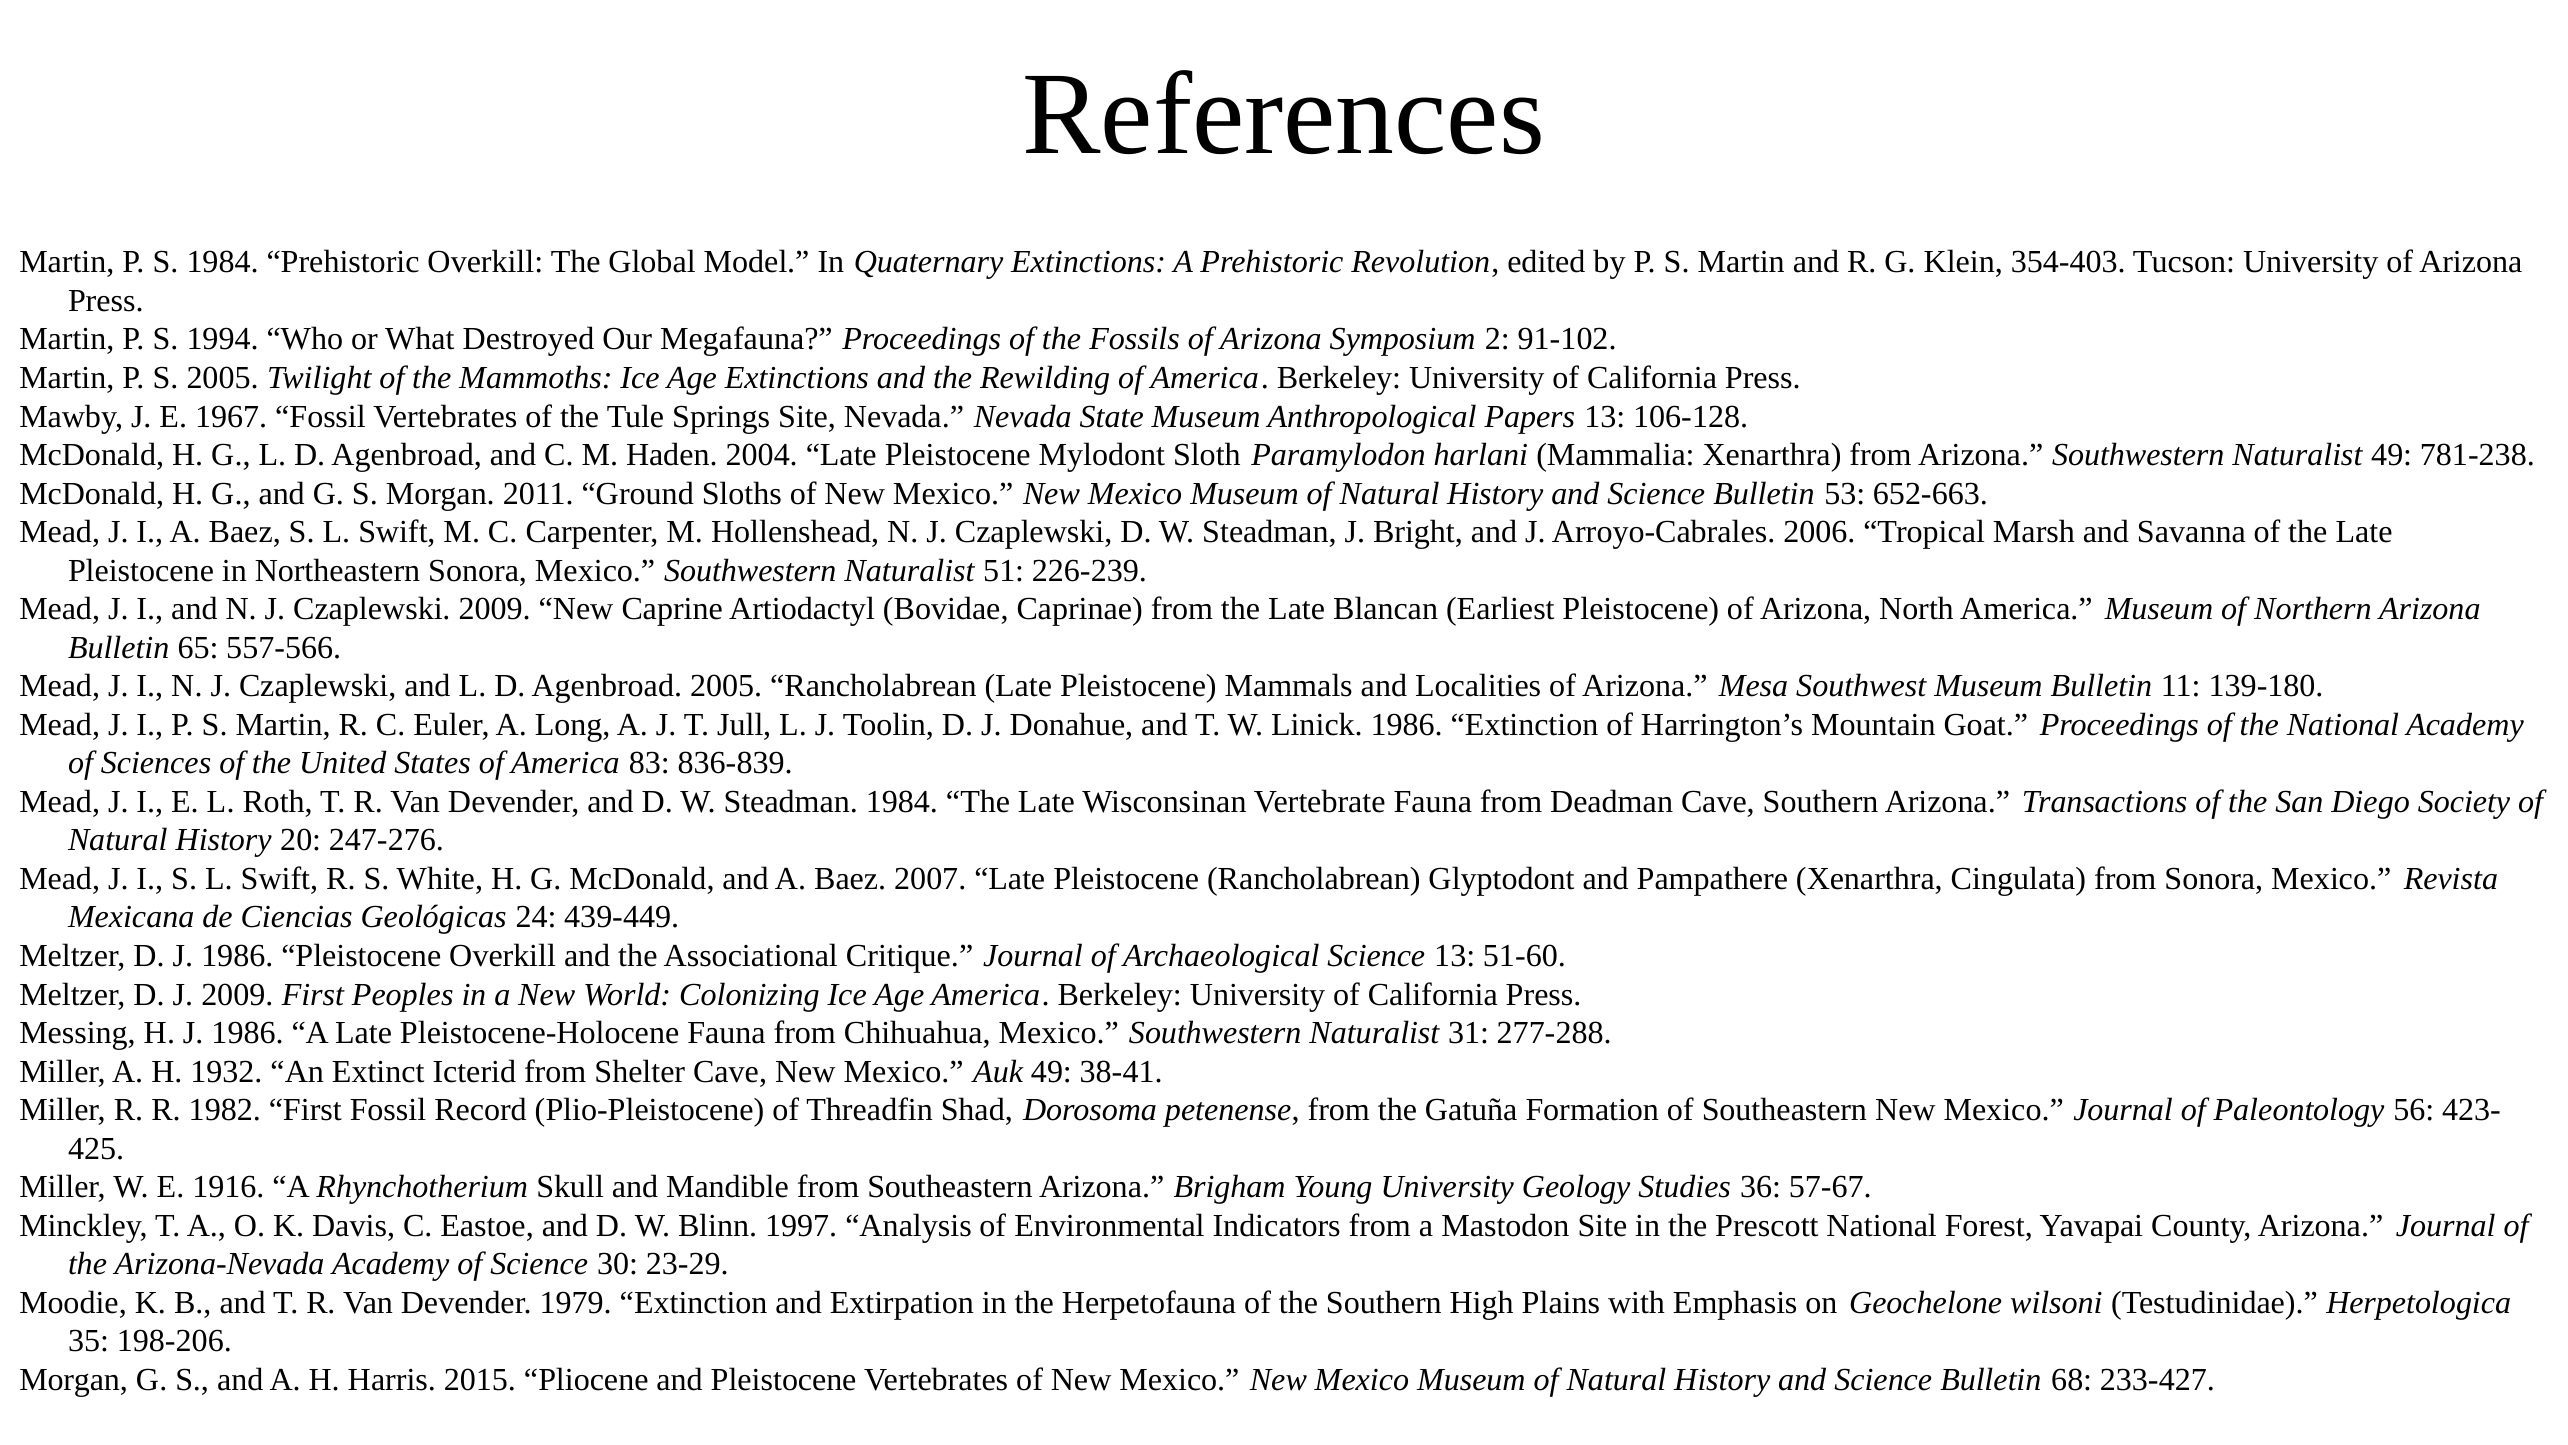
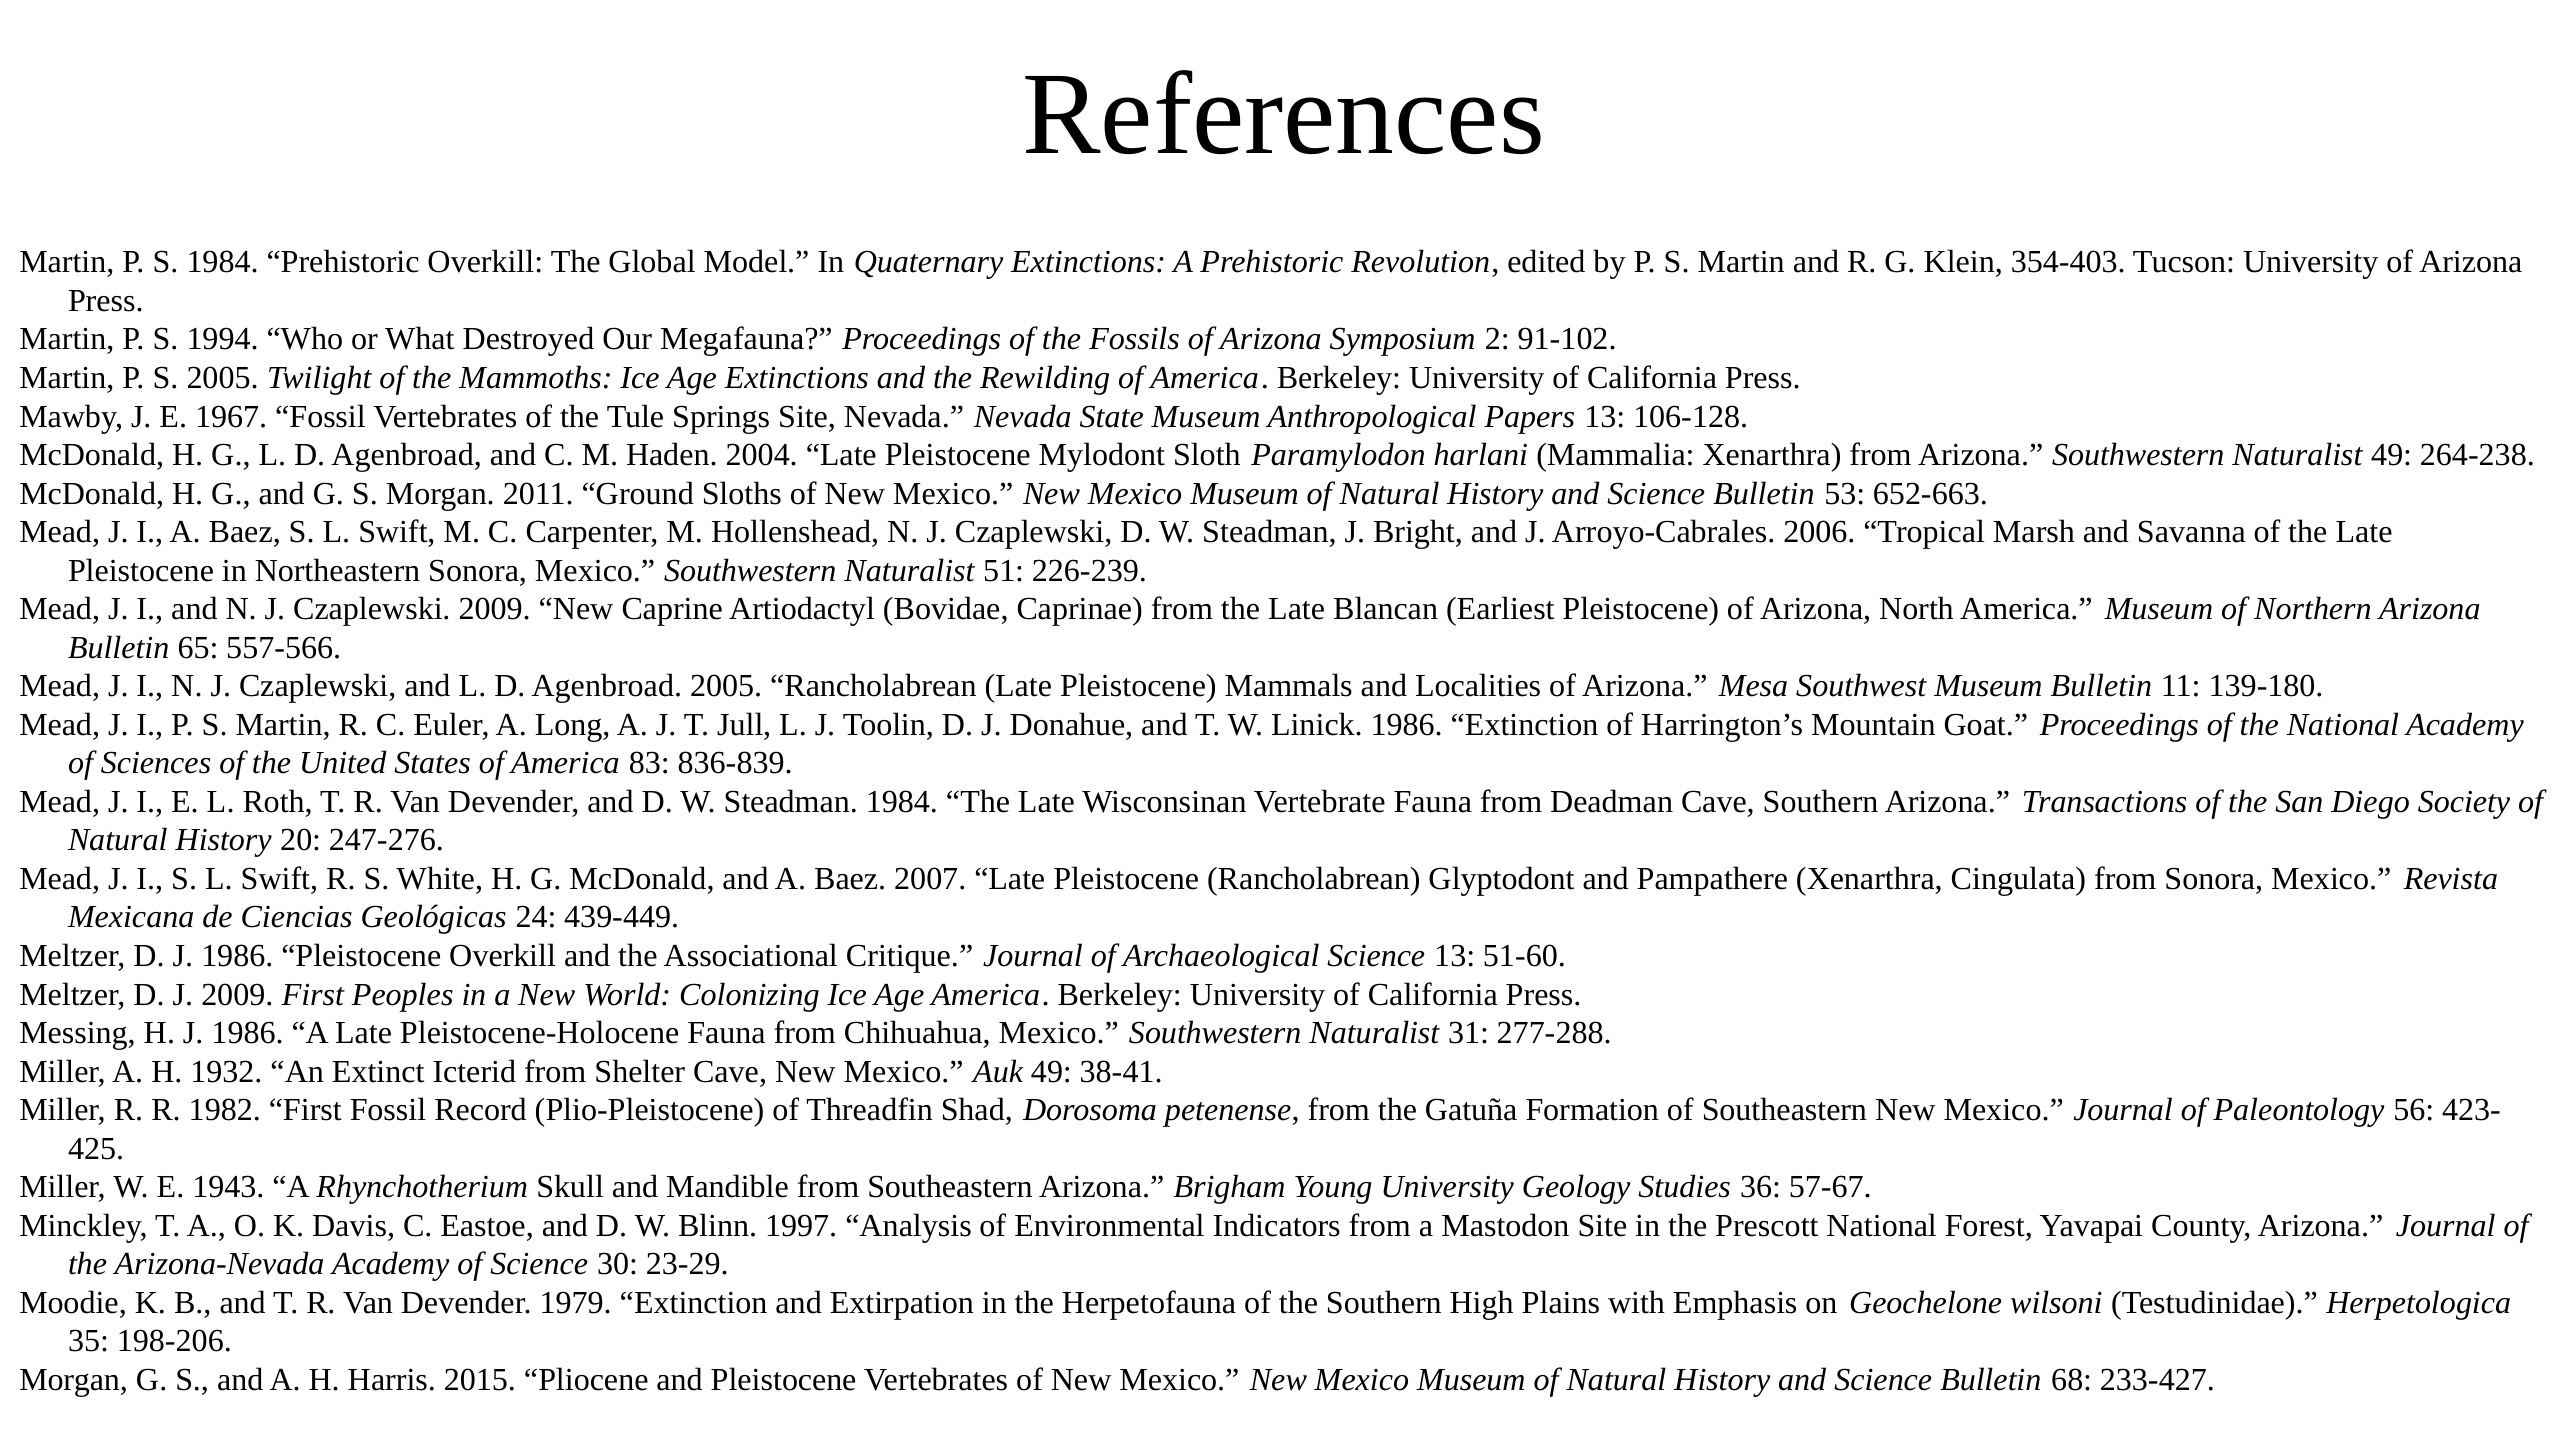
781-238: 781-238 -> 264-238 (2477, 455)
1916: 1916 -> 1943 (228, 1187)
